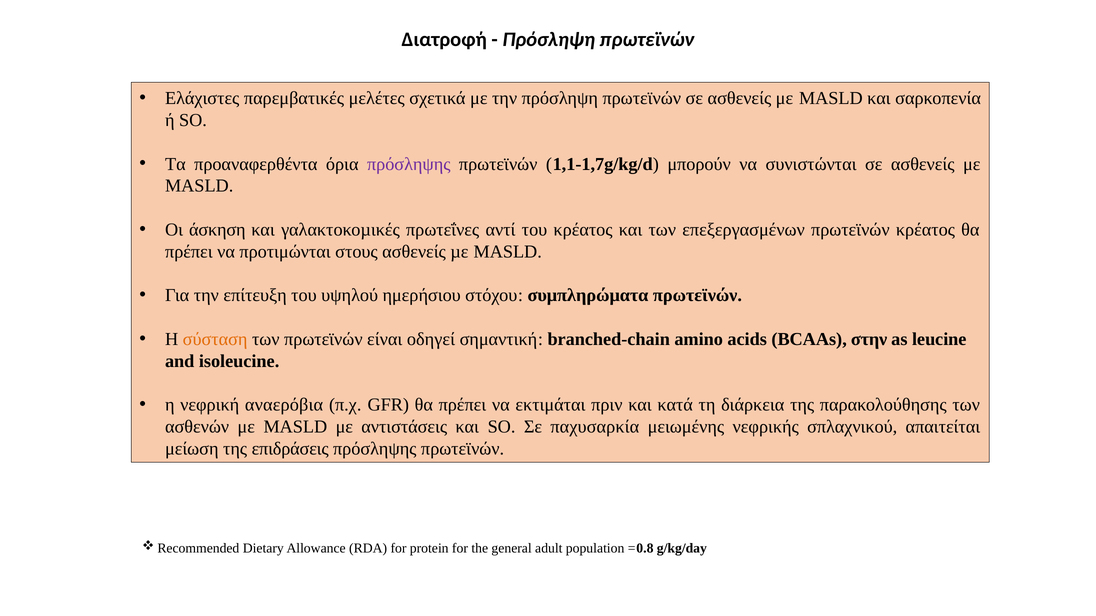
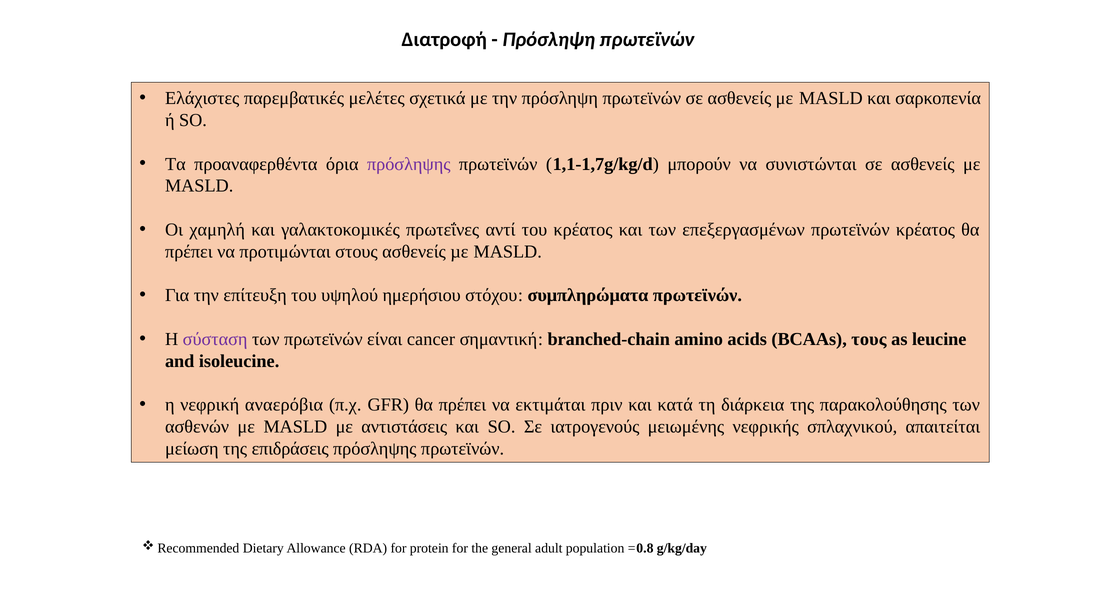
άσκηση: άσκηση -> χαμηλή (217, 230)
σύσταση colour: orange -> purple (215, 339)
οδηγεί: οδηγεί -> cancer (431, 339)
στην: στην -> τους (869, 339)
παχυσαρκία: παχυσαρκία -> ιατρογενούς (595, 427)
